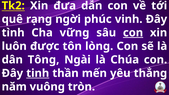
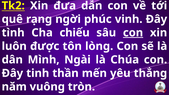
vững: vững -> chiếu (75, 33)
Tông: Tông -> Mình (44, 60)
tinh underline: present -> none (38, 73)
